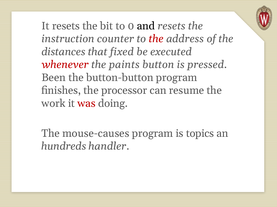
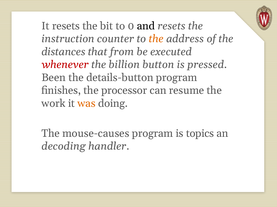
the colour: red -> orange (156, 39)
fixed: fixed -> from (122, 52)
paints: paints -> billion (124, 65)
button-button: button-button -> details-button (120, 78)
was colour: red -> orange (86, 104)
hundreds: hundreds -> decoding (64, 147)
